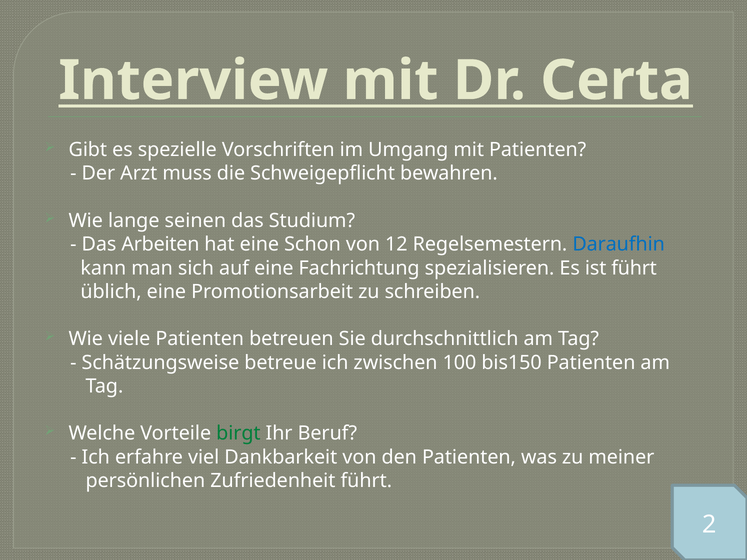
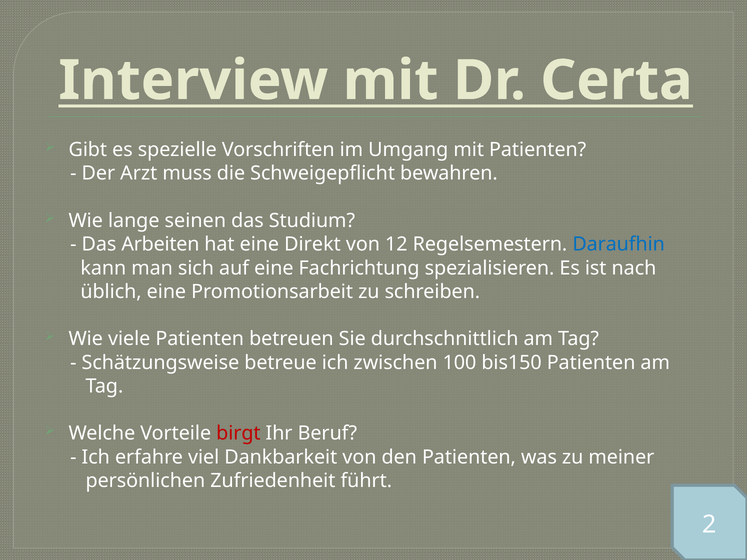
Schon: Schon -> Direkt (312, 245)
ist führt: führt -> nach (634, 268)
birgt colour: green -> red (238, 434)
